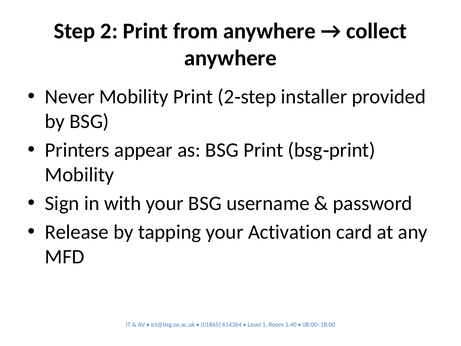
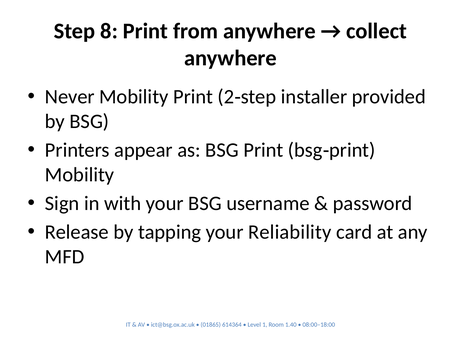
Step 2: 2 -> 8 (109, 31)
Activation: Activation -> Reliability (290, 232)
